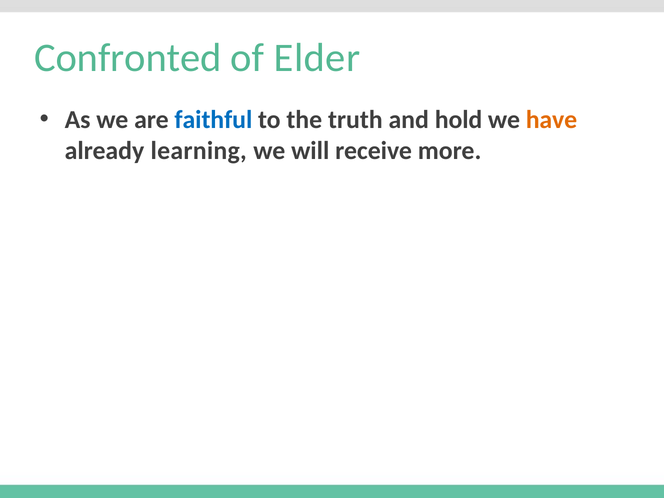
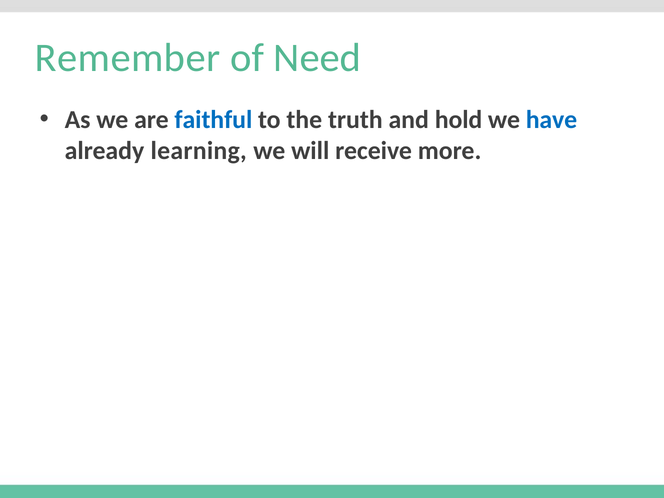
Confronted: Confronted -> Remember (128, 58)
Elder: Elder -> Need (317, 58)
have colour: orange -> blue (551, 120)
